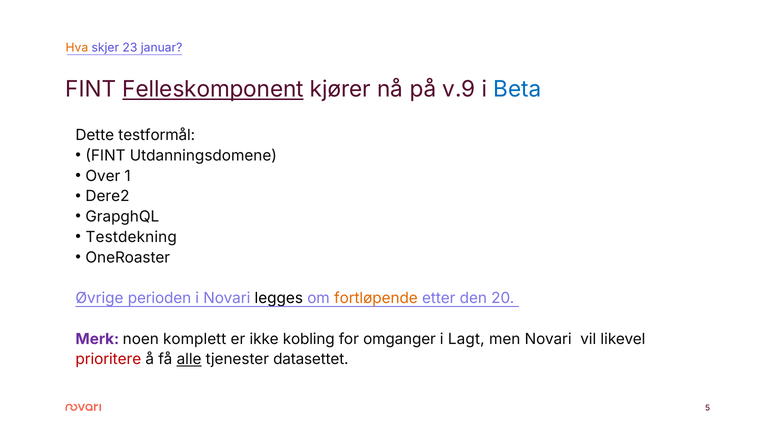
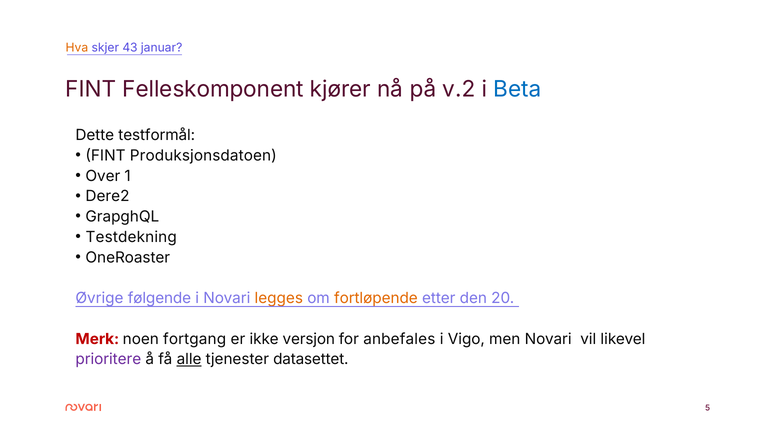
23: 23 -> 43 (130, 48)
Felleskomponent underline: present -> none (213, 89)
v.9: v.9 -> v.2 (459, 89)
Utdanningsdomene: Utdanningsdomene -> Produksjonsdatoen (203, 156)
perioden: perioden -> følgende (159, 299)
legges colour: black -> orange (279, 299)
Merk colour: purple -> red (97, 339)
komplett: komplett -> fortgang (195, 339)
kobling: kobling -> versjon (309, 339)
omganger: omganger -> anbefales (399, 339)
Lagt: Lagt -> Vigo (466, 339)
prioritere colour: red -> purple (108, 360)
